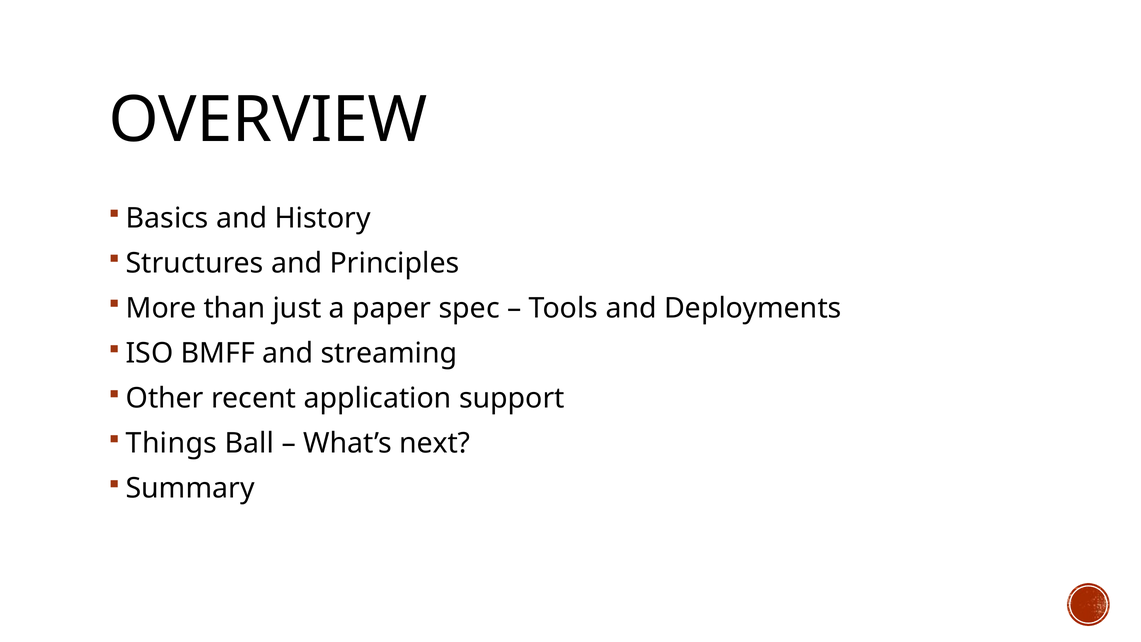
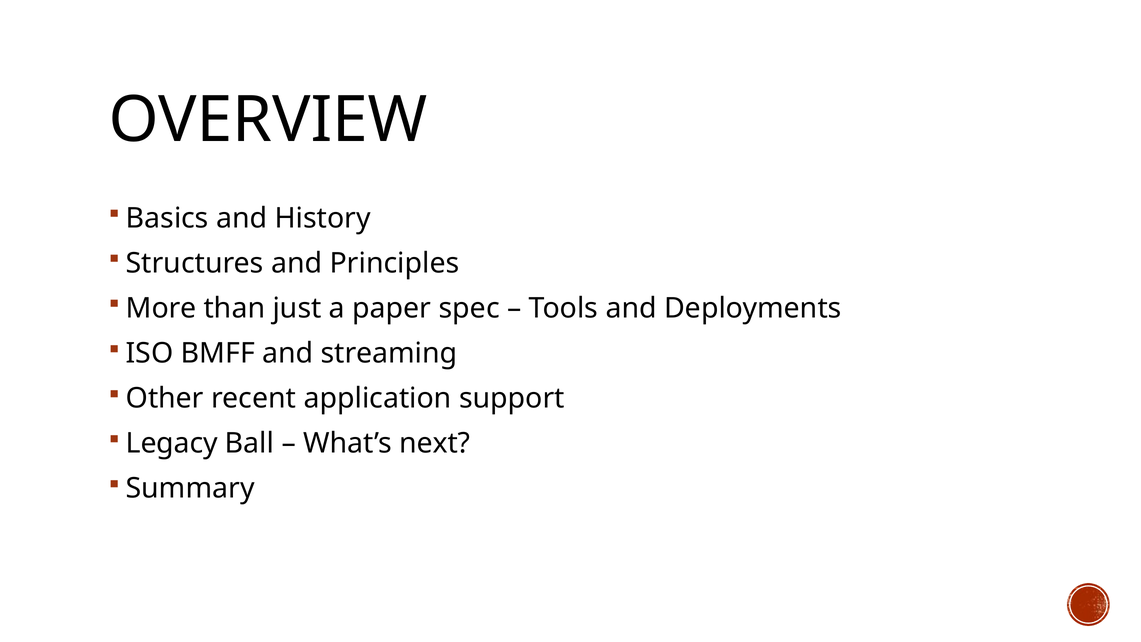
Things: Things -> Legacy (172, 443)
